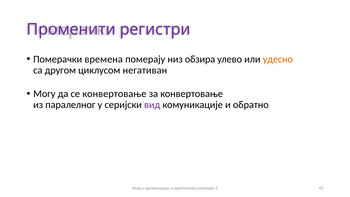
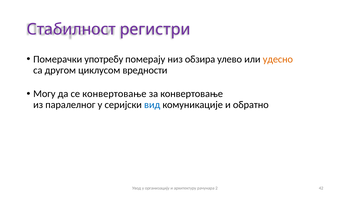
Променити: Променити -> Стабилност (71, 29)
времена: времена -> употребу (104, 59)
негативан: негативан -> вредности (145, 70)
вид colour: purple -> blue (152, 105)
